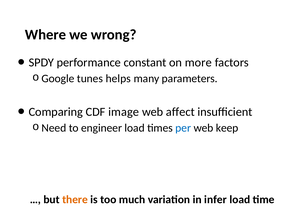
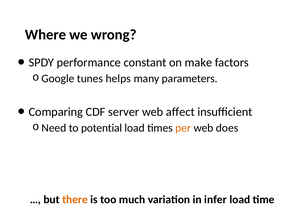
more: more -> make (198, 63)
image: image -> server (124, 112)
engineer: engineer -> potential (102, 128)
per colour: blue -> orange (183, 128)
keep: keep -> does (227, 128)
